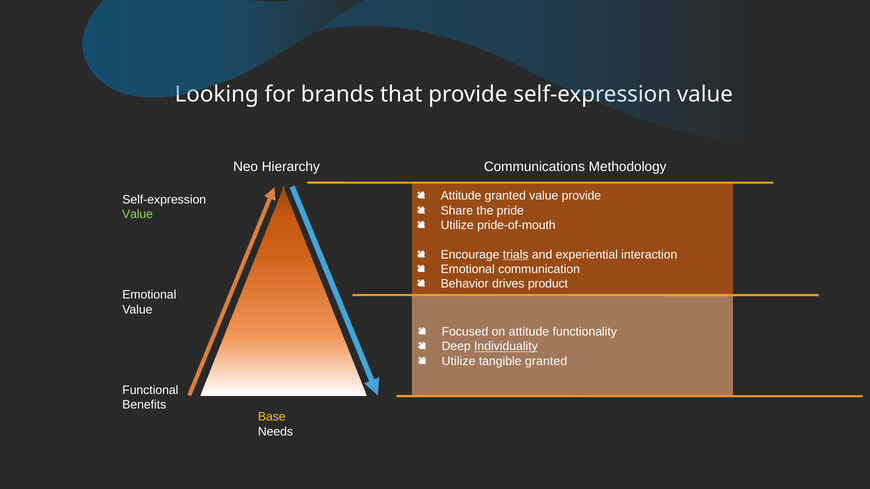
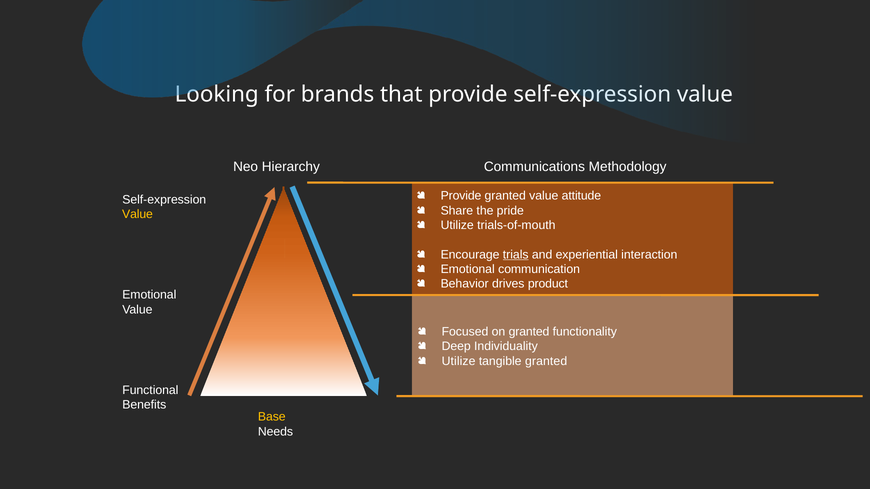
Attitude: Attitude -> Provide (461, 196)
value provide: provide -> attitude (581, 196)
Value colour: light green -> yellow (137, 215)
pride-of-mouth: pride-of-mouth -> trials-of-mouth (516, 225)
on attitude: attitude -> granted (529, 332)
Individuality underline: present -> none (506, 347)
